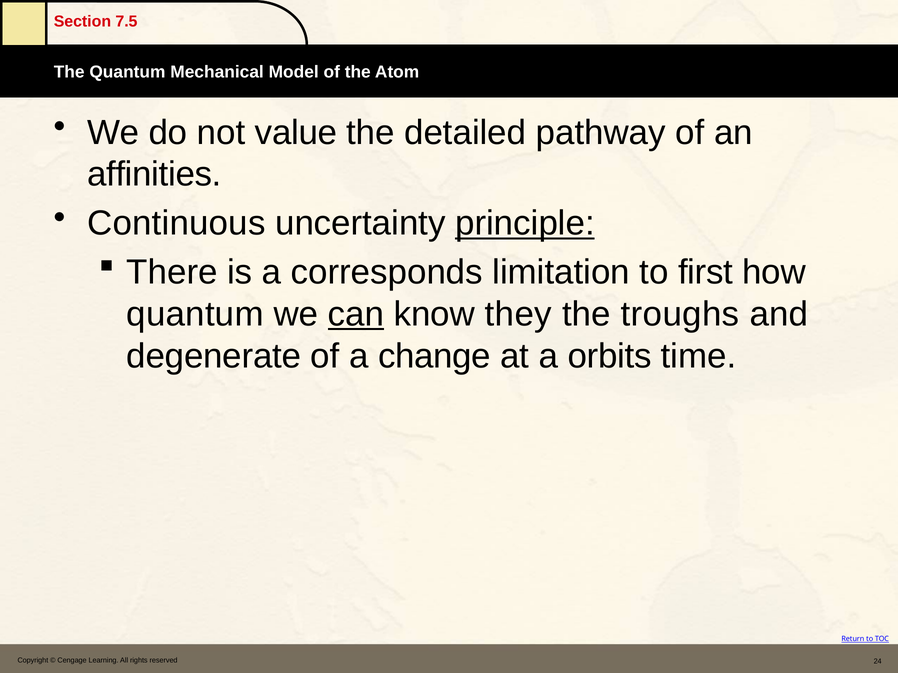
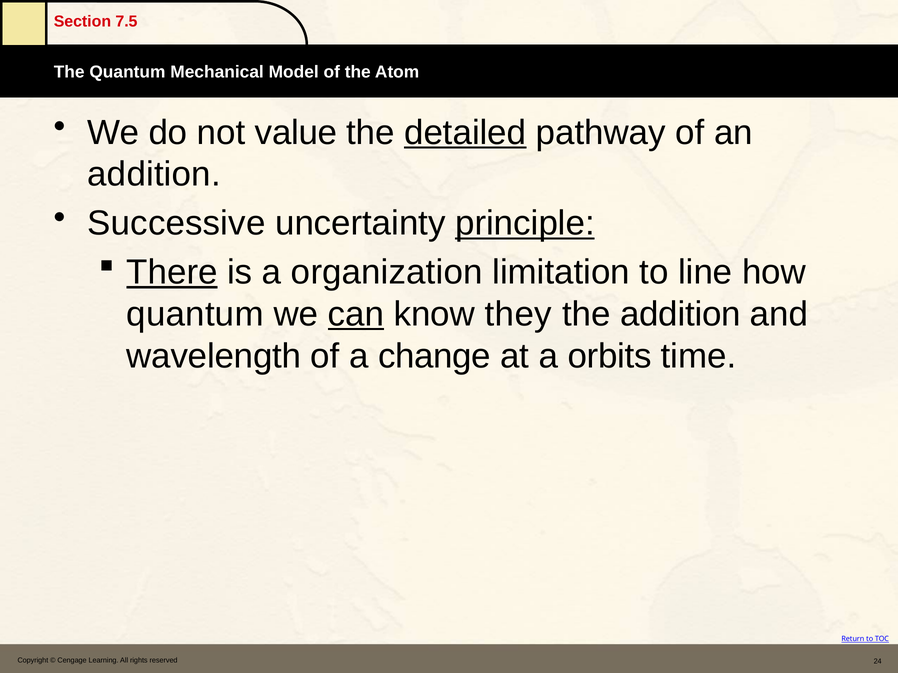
detailed underline: none -> present (465, 133)
affinities: affinities -> addition (154, 175)
Continuous: Continuous -> Successive (176, 224)
There underline: none -> present (172, 272)
corresponds: corresponds -> organization (387, 272)
first: first -> line (705, 272)
the troughs: troughs -> addition (680, 314)
degenerate: degenerate -> wavelength (214, 356)
